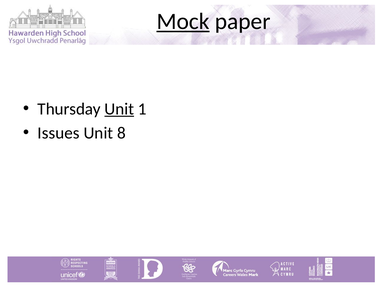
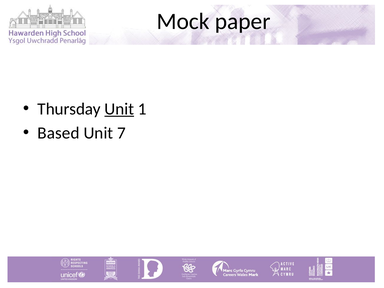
Mock underline: present -> none (183, 21)
Issues: Issues -> Based (59, 133)
8: 8 -> 7 (121, 133)
